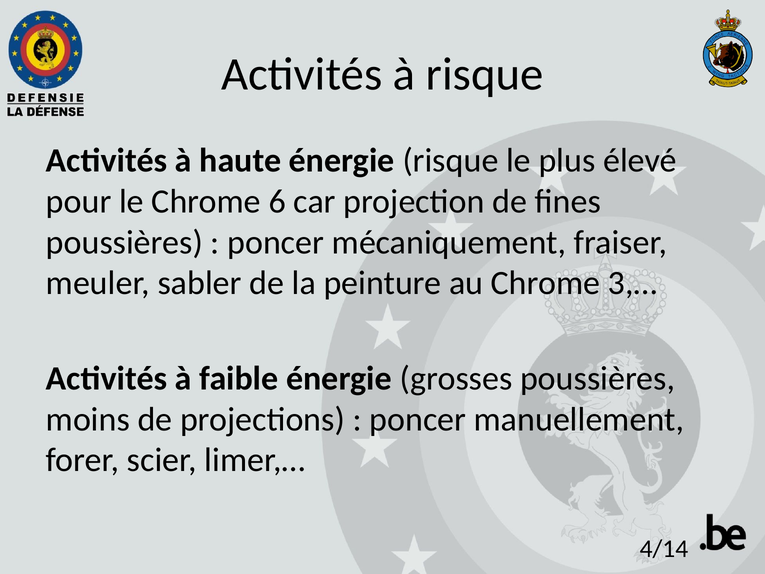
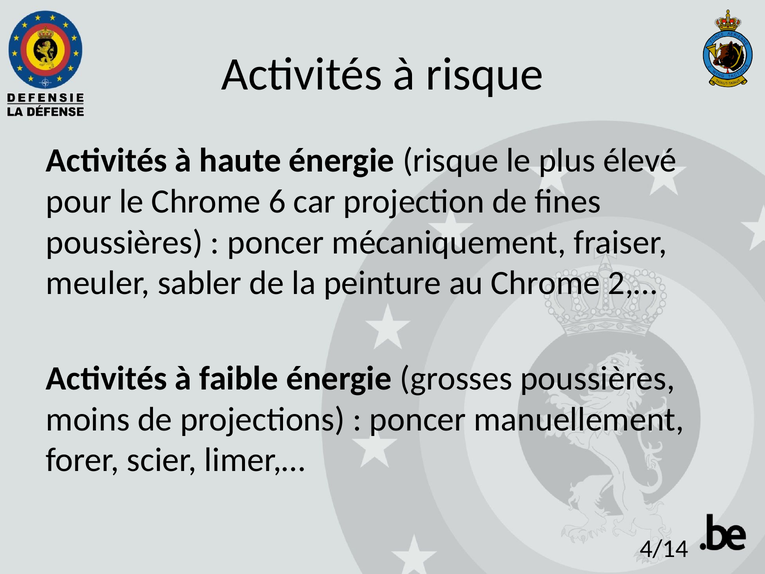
3,…: 3,… -> 2,… (632, 283)
